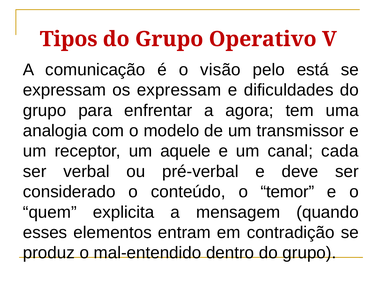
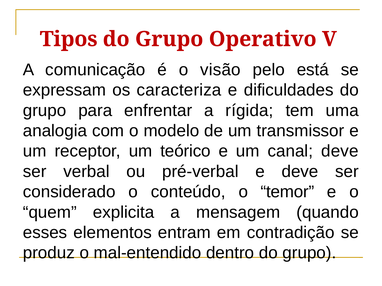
os expressam: expressam -> caracteriza (179, 90)
agora: agora -> rígida (249, 111)
aquele: aquele -> teórico (185, 151)
canal cada: cada -> deve (340, 151)
